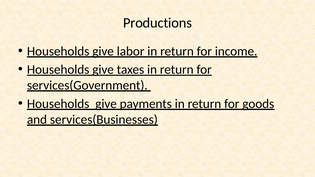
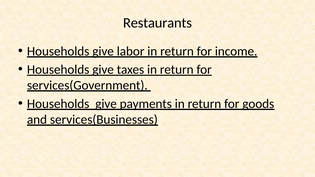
Productions: Productions -> Restaurants (157, 23)
